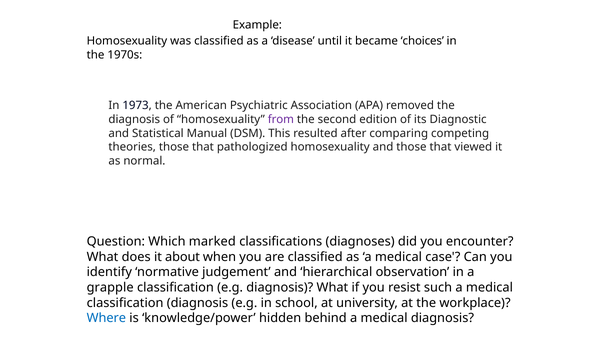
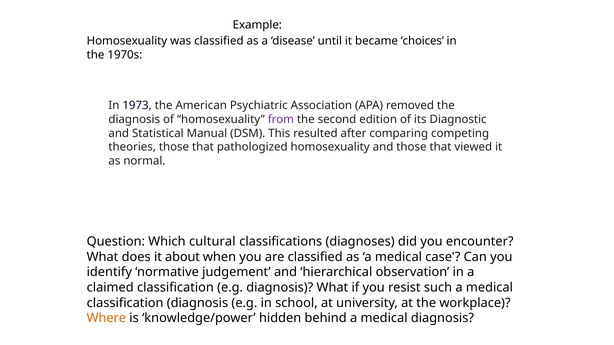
marked: marked -> cultural (212, 242)
grapple: grapple -> claimed (110, 288)
Where colour: blue -> orange (106, 318)
